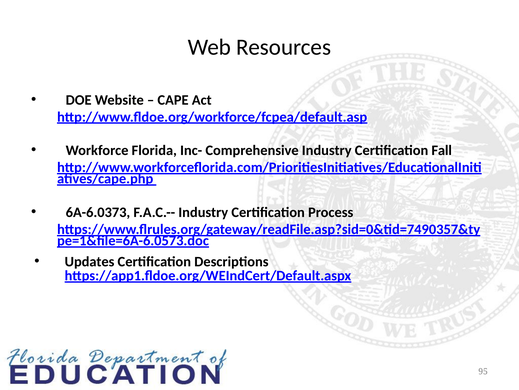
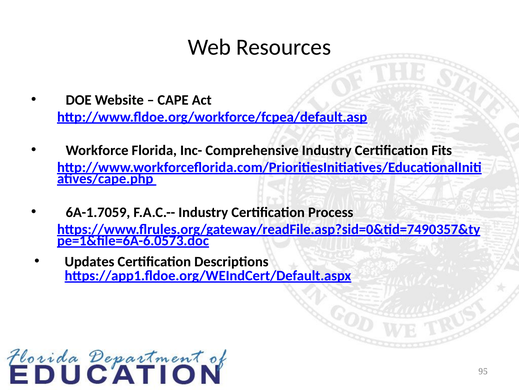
Fall: Fall -> Fits (442, 150)
6A-6.0373: 6A-6.0373 -> 6A-1.7059 (98, 212)
